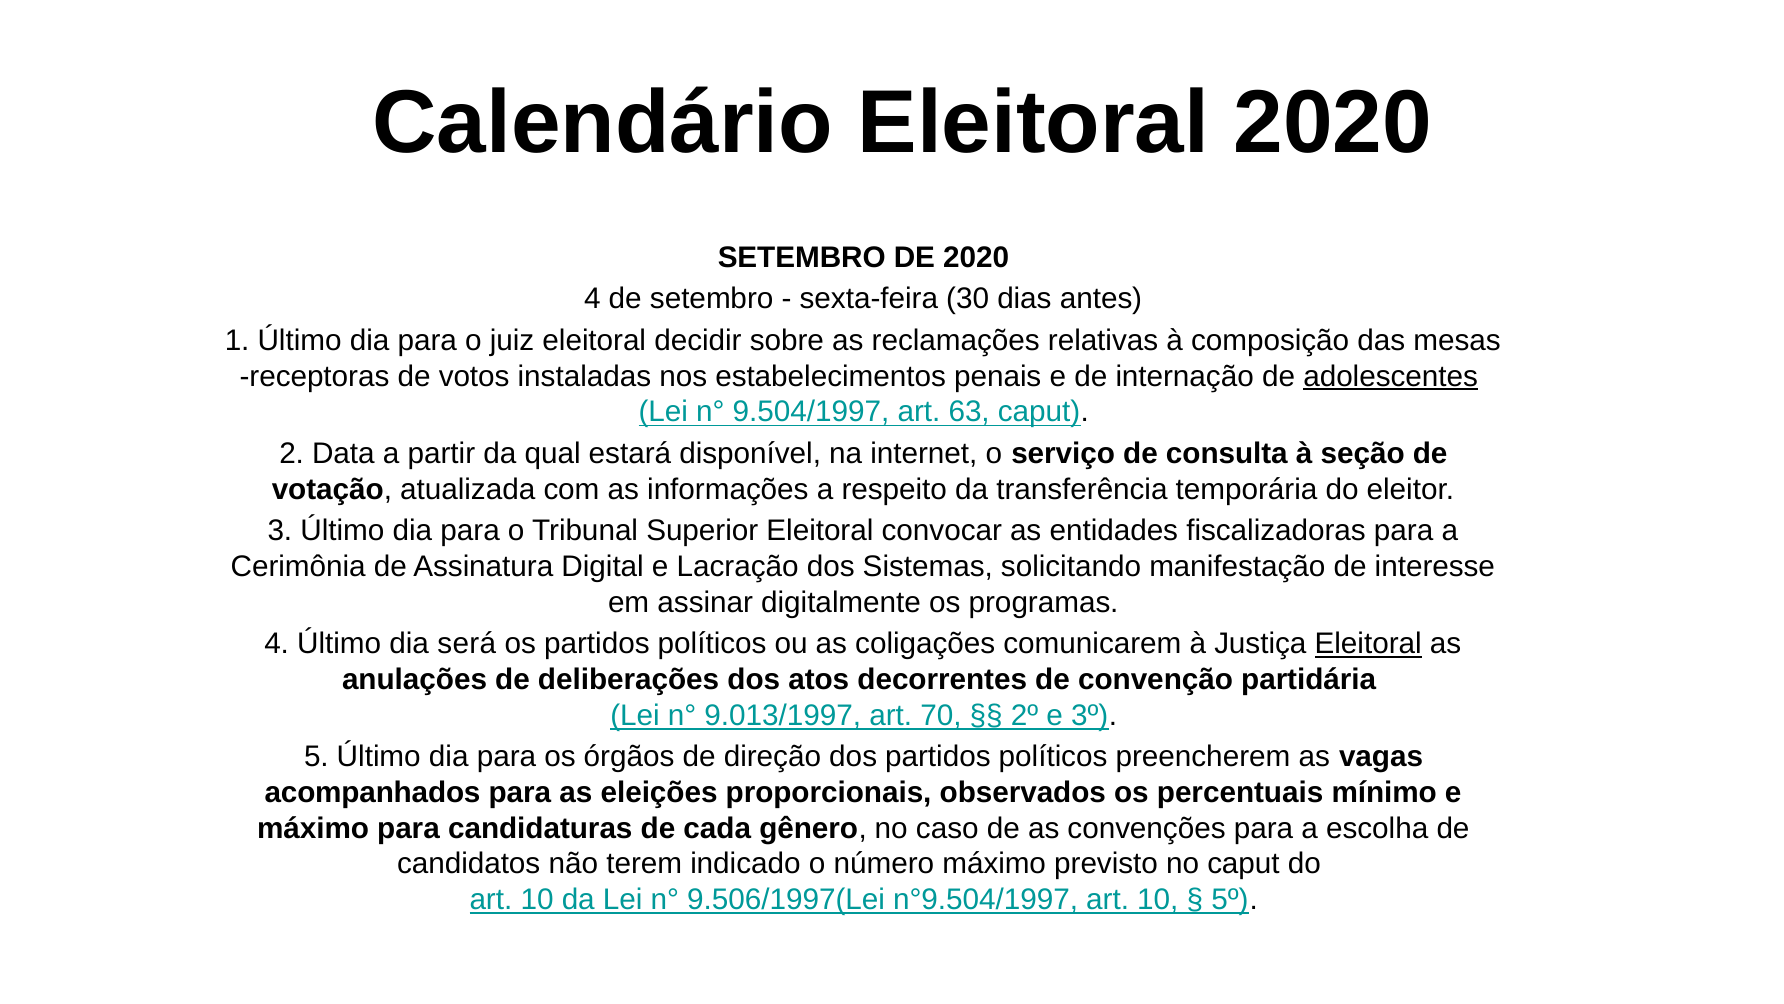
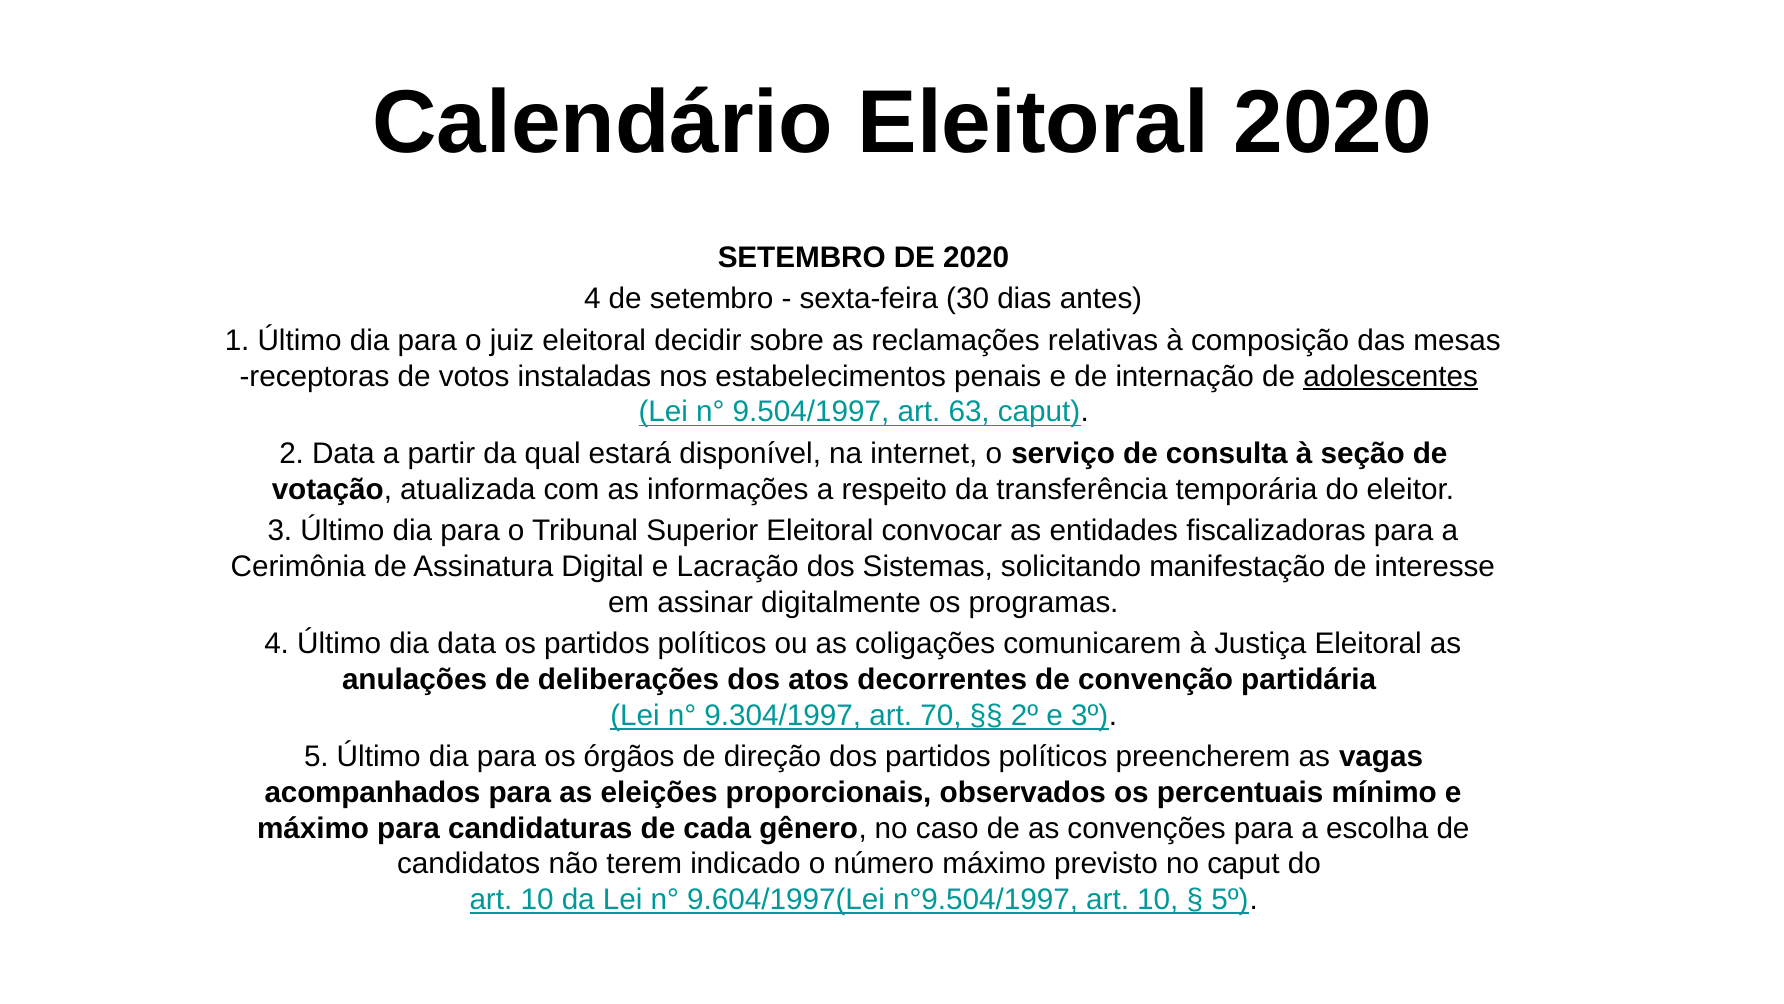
dia será: será -> data (467, 644)
Eleitoral underline: present -> none (1368, 644)
9.013/1997: 9.013/1997 -> 9.304/1997 (783, 715)
9.506/1997(Lei: 9.506/1997(Lei -> 9.604/1997(Lei (786, 899)
